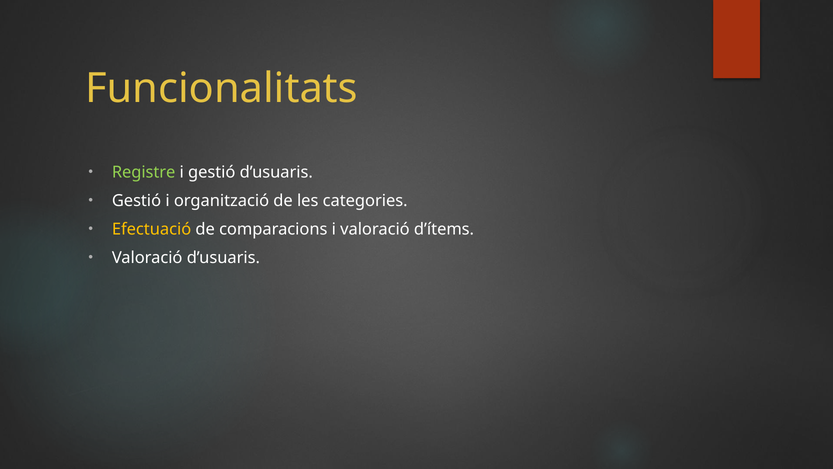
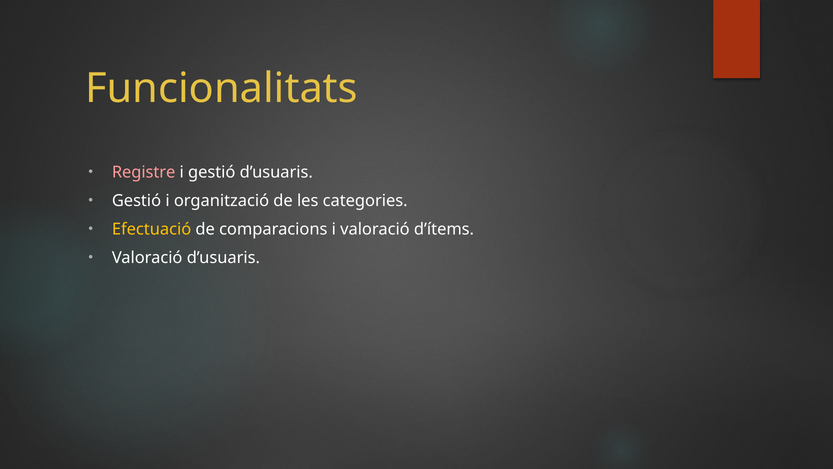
Registre colour: light green -> pink (144, 172)
